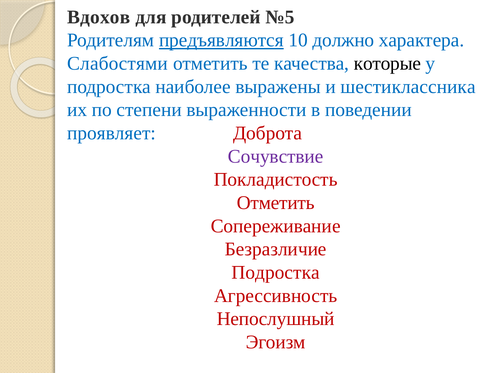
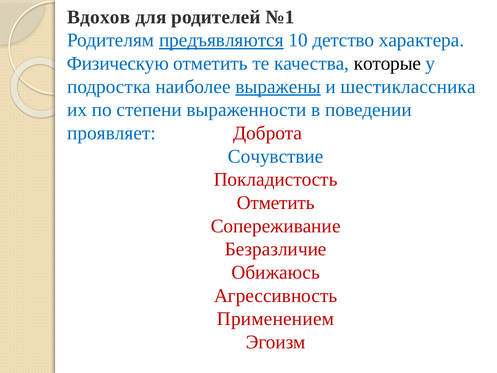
№5: №5 -> №1 (280, 17)
должно: должно -> детство (343, 40)
Слабостями: Слабостями -> Физическую (118, 63)
выражены underline: none -> present (278, 87)
Сочувствие colour: purple -> blue (276, 156)
Подростка: Подростка -> Обижаюсь (276, 272)
Непослушный: Непослушный -> Применением (275, 319)
